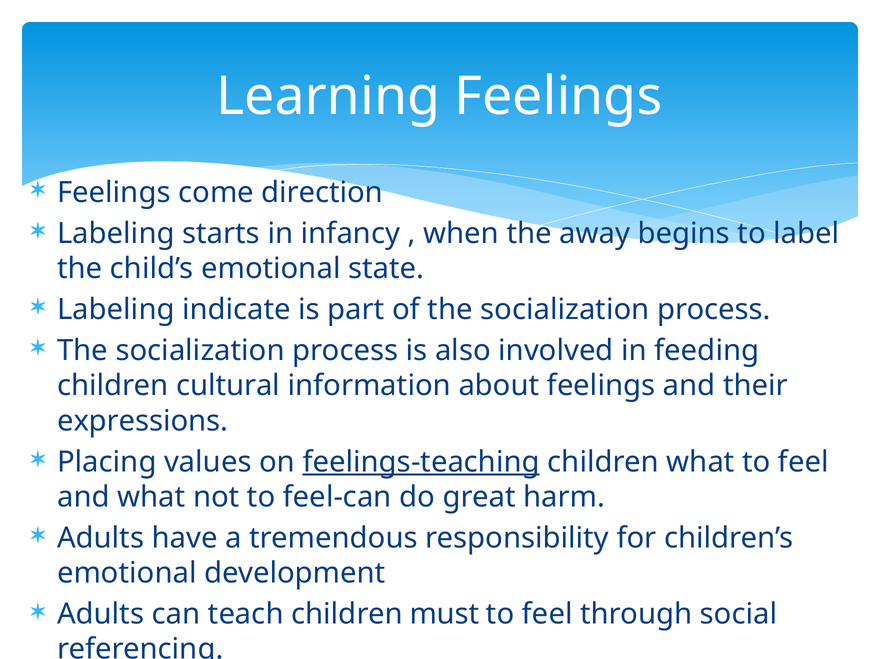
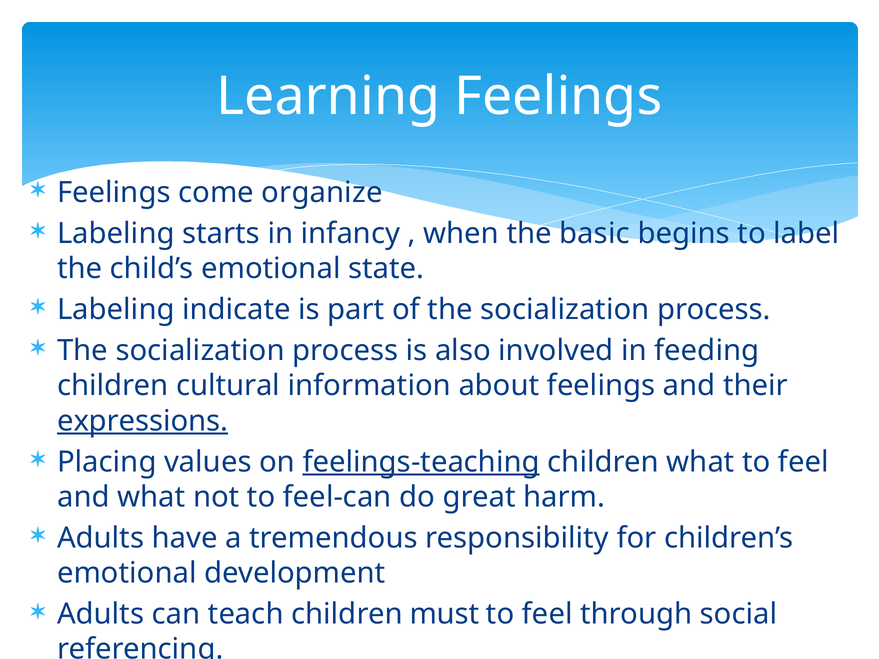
direction: direction -> organize (322, 192)
away: away -> basic (595, 234)
expressions underline: none -> present (143, 421)
